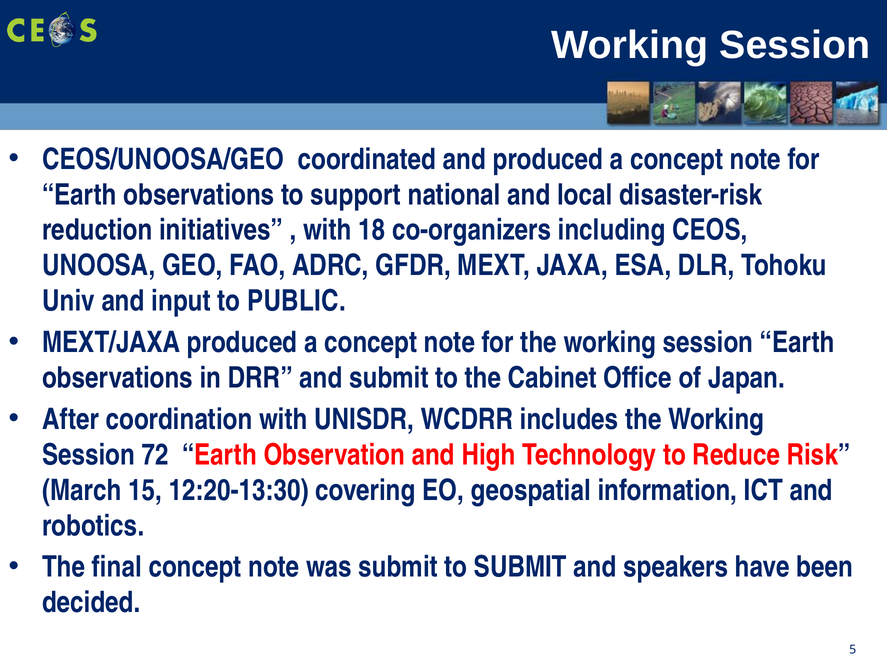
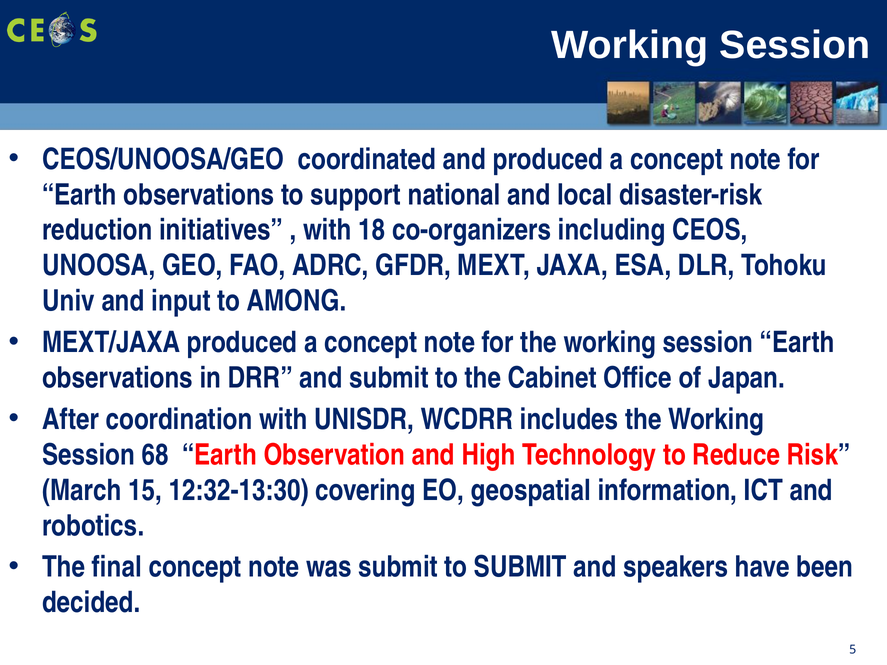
PUBLIC: PUBLIC -> AMONG (297, 301)
72: 72 -> 68 (155, 455)
12:20-13:30: 12:20-13:30 -> 12:32-13:30 (239, 490)
